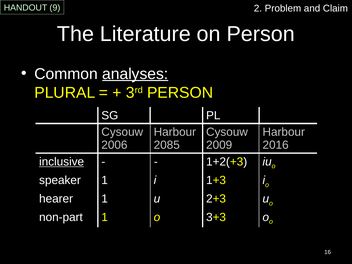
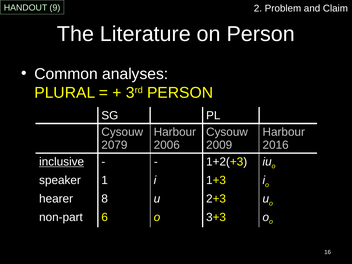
analyses underline: present -> none (135, 74)
2006: 2006 -> 2079 (114, 145)
2085: 2085 -> 2006 (167, 145)
hearer 1: 1 -> 8 (105, 199)
non-part 1: 1 -> 6 (105, 217)
